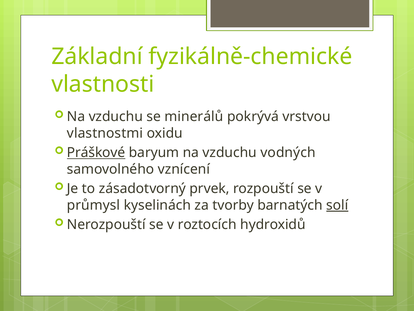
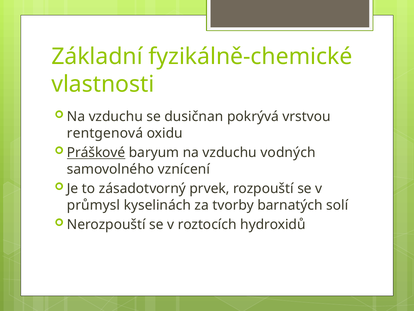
minerálů: minerálů -> dusičnan (194, 117)
vlastnostmi: vlastnostmi -> rentgenová (105, 133)
solí underline: present -> none (337, 205)
